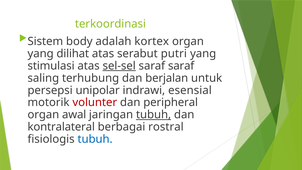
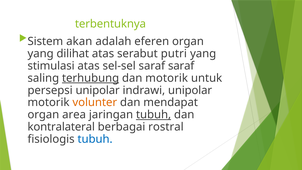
terkoordinasi: terkoordinasi -> terbentuknya (110, 24)
body: body -> akan (79, 41)
kortex: kortex -> eferen (152, 41)
sel-sel underline: present -> none (119, 66)
terhubung underline: none -> present (91, 78)
dan berjalan: berjalan -> motorik (167, 78)
indrawi esensial: esensial -> unipolar (190, 90)
volunter colour: red -> orange (95, 102)
peripheral: peripheral -> mendapat (171, 102)
awal: awal -> area (74, 115)
